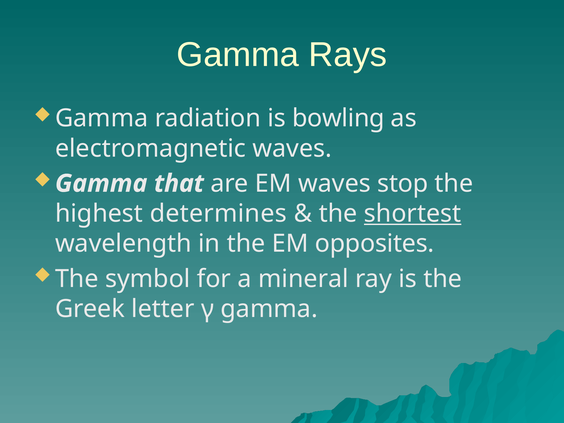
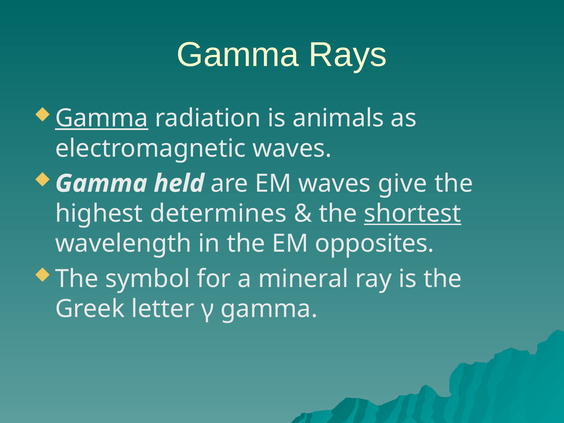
Gamma underline: none -> present (102, 118)
bowling: bowling -> animals (338, 118)
that: that -> held (179, 184)
stop: stop -> give (403, 184)
